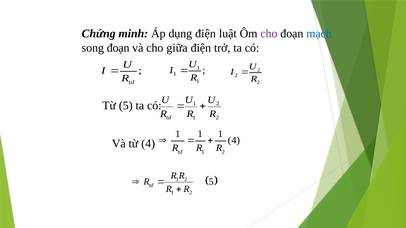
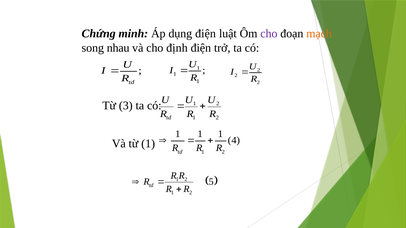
mạch colour: blue -> orange (319, 34)
song đoạn: đoạn -> nhau (118, 48)
giữa: giữa -> định (177, 48)
Từ 5: 5 -> 3 (126, 106)
từ 4: 4 -> 1 (148, 144)
